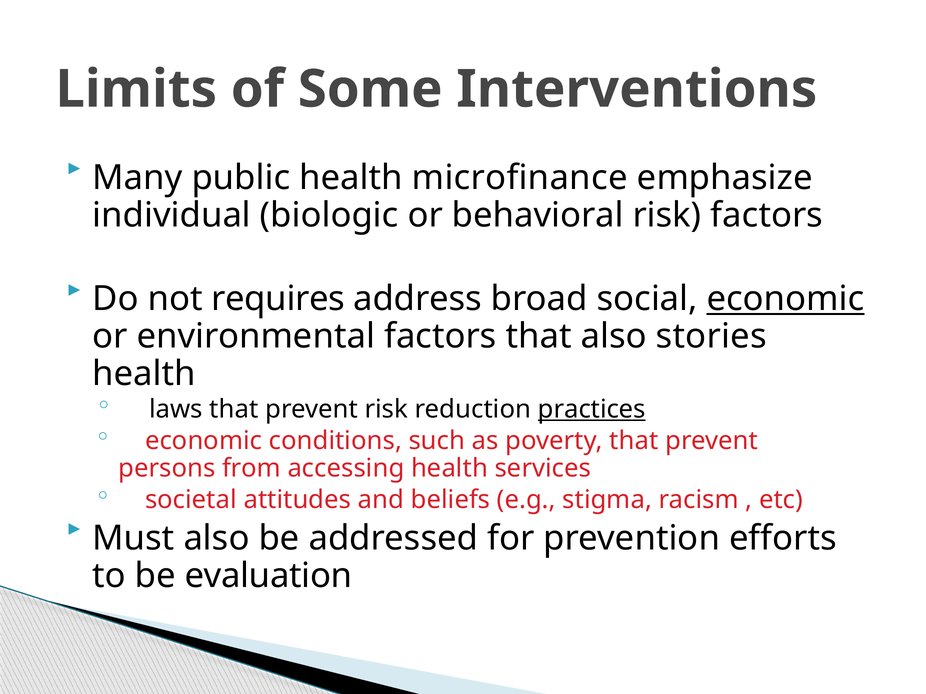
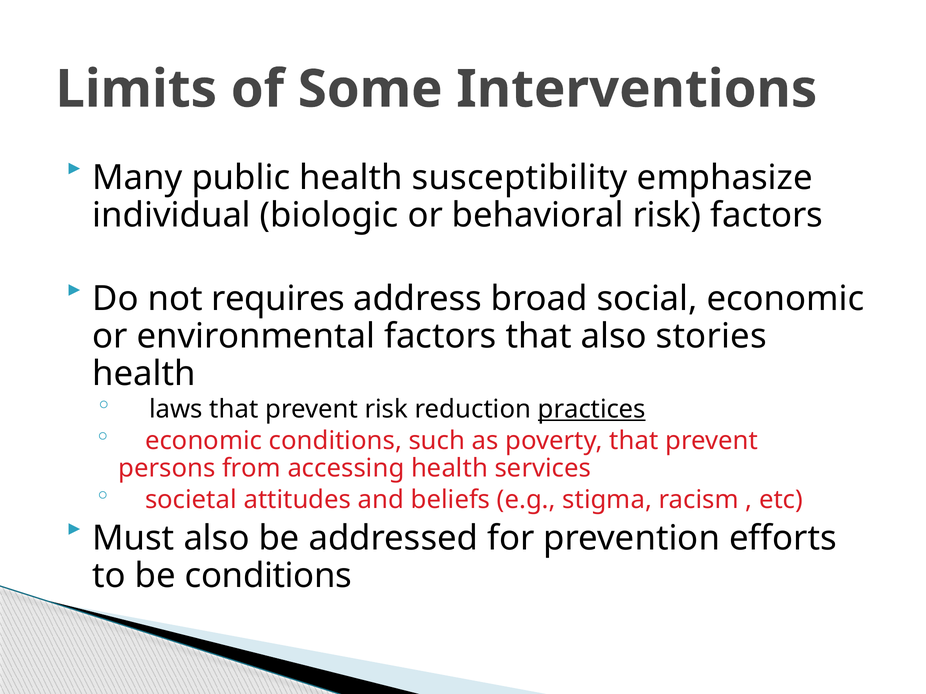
microfinance: microfinance -> susceptibility (520, 178)
economic underline: present -> none (786, 299)
be evaluation: evaluation -> conditions (268, 576)
